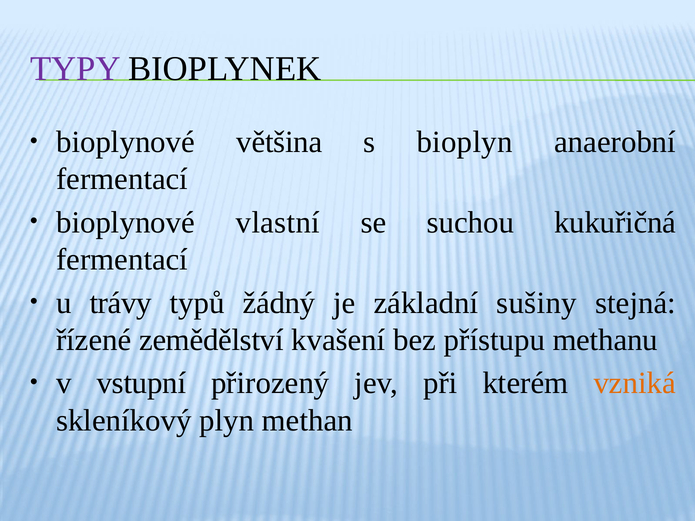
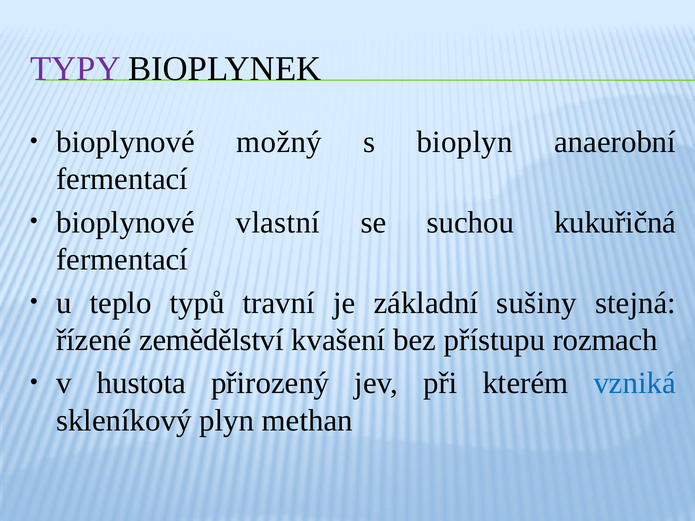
většina: většina -> možný (279, 142)
trávy: trávy -> teplo (121, 303)
žádný: žádný -> travní (279, 303)
methanu: methanu -> rozmach (605, 340)
vstupní: vstupní -> hustota (141, 383)
vzniká colour: orange -> blue (635, 383)
